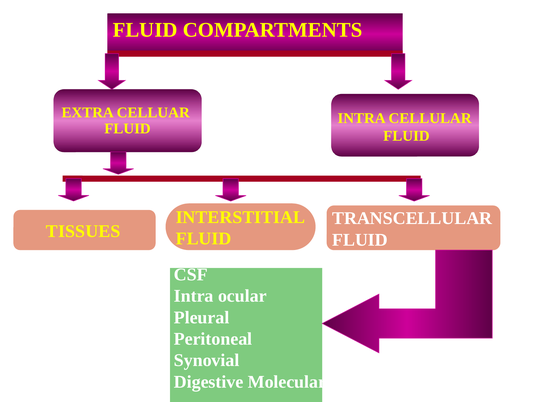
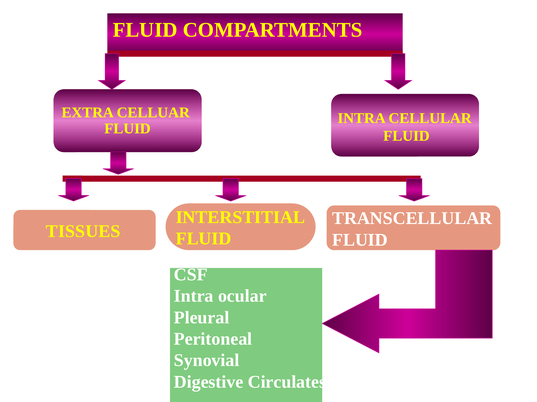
Molecular: Molecular -> Circulates (287, 383)
